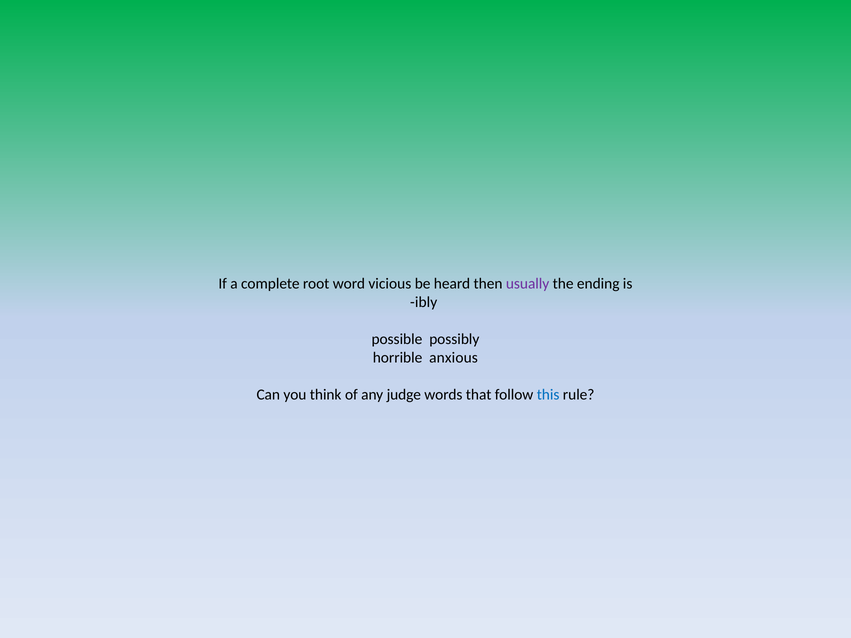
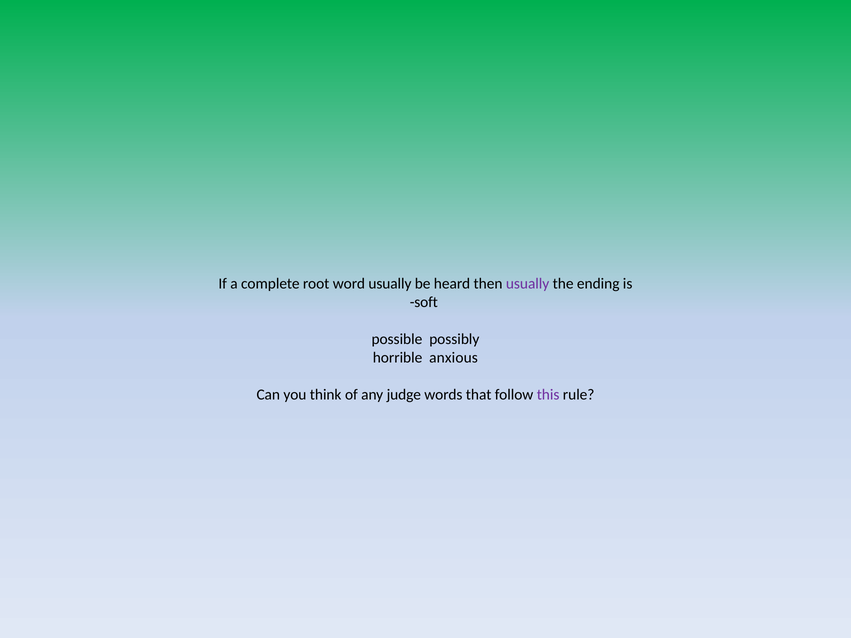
word vicious: vicious -> usually (390, 284)
ibly: ibly -> soft (424, 302)
this colour: blue -> purple (548, 395)
